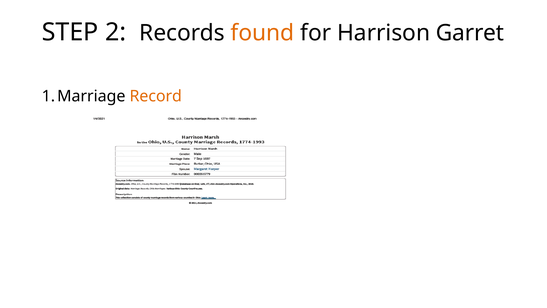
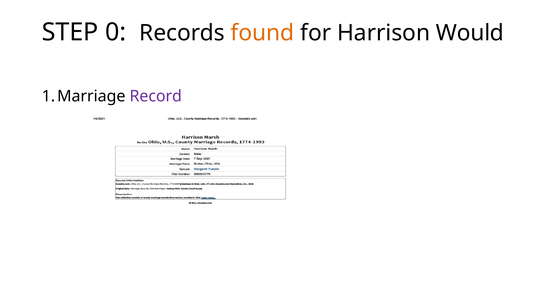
2: 2 -> 0 (116, 32)
Garret: Garret -> Would (470, 33)
Record colour: orange -> purple (156, 96)
